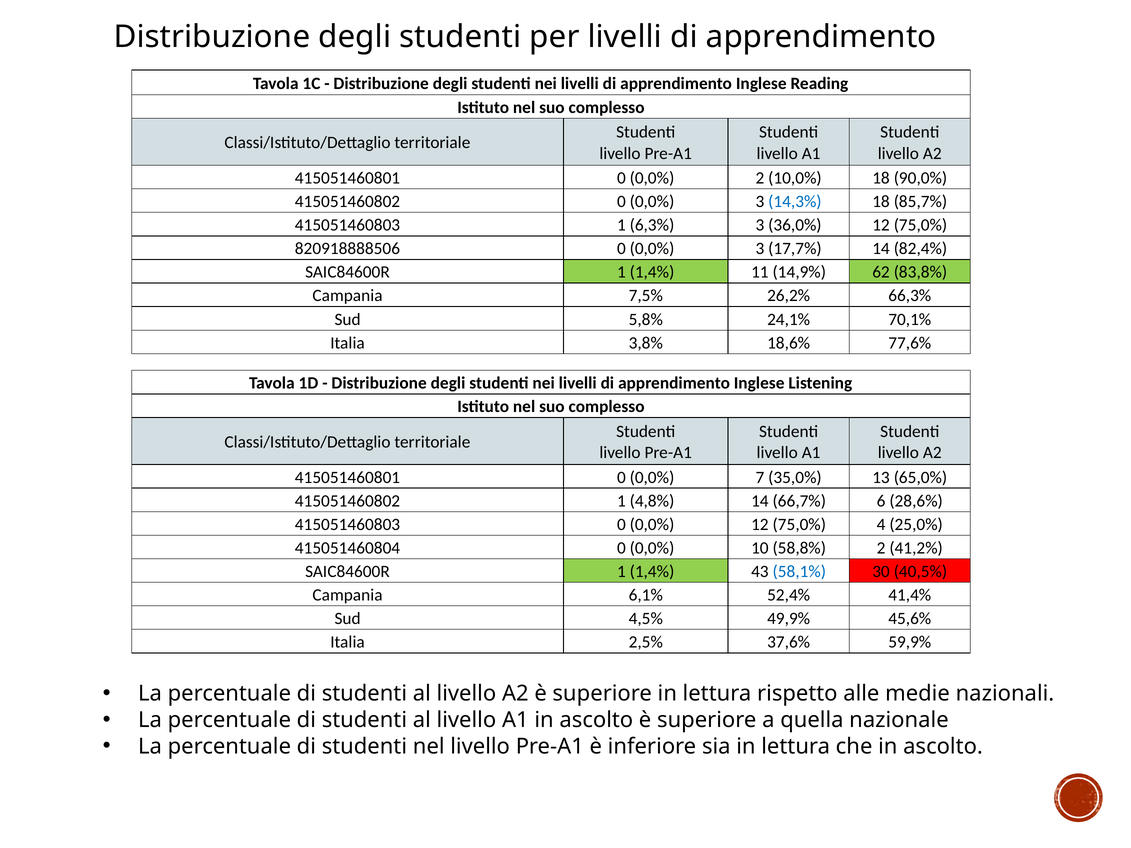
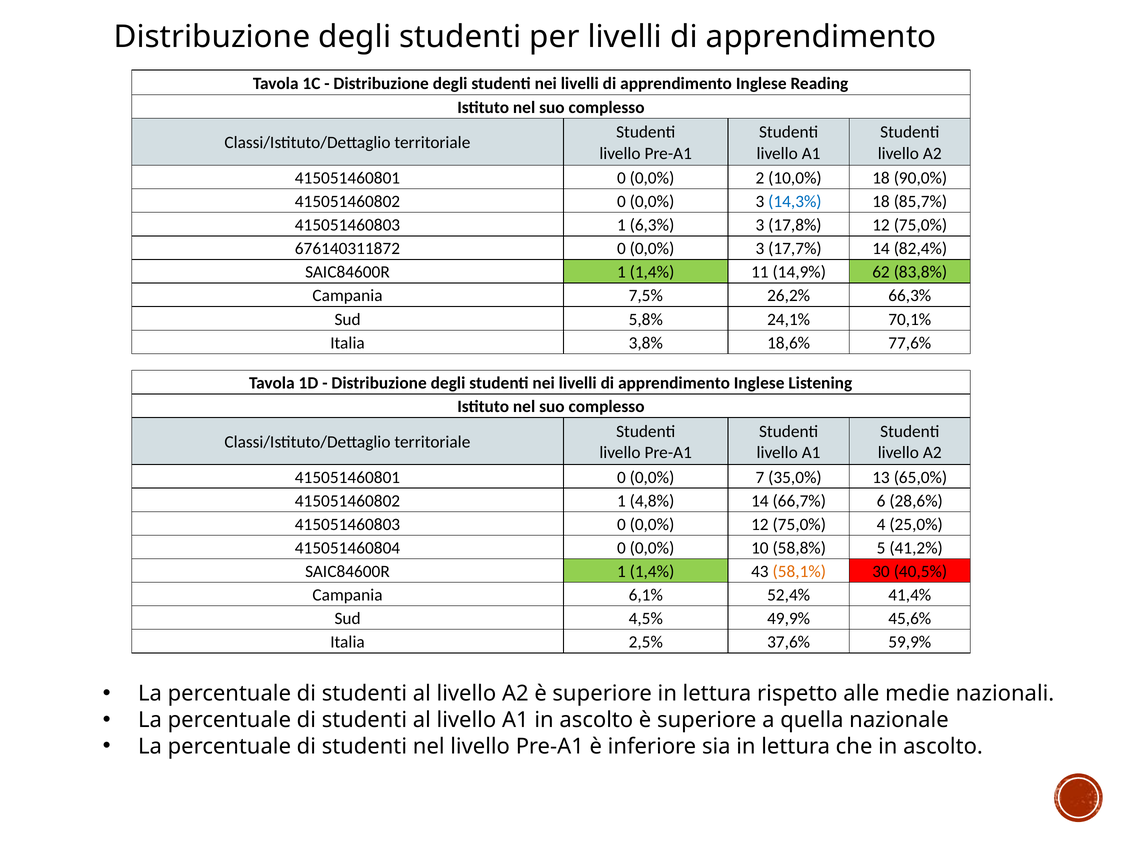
36,0%: 36,0% -> 17,8% (795, 225)
820918888506: 820918888506 -> 676140311872 (347, 249)
58,8% 2: 2 -> 5 (881, 548)
58,1% colour: blue -> orange (799, 572)
